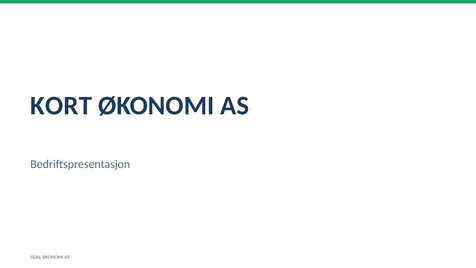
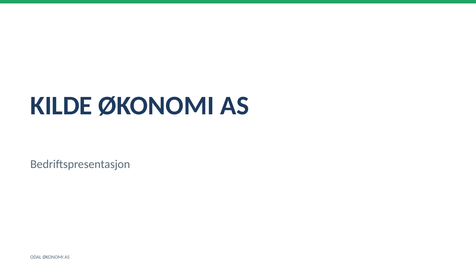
KORT: KORT -> KILDE (61, 106)
